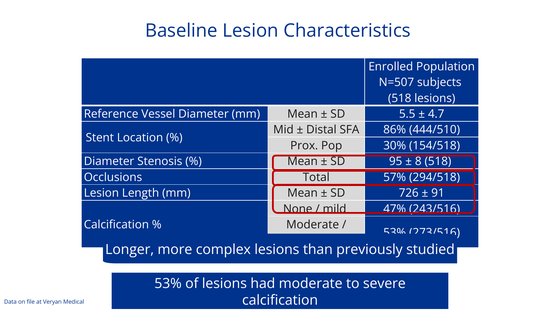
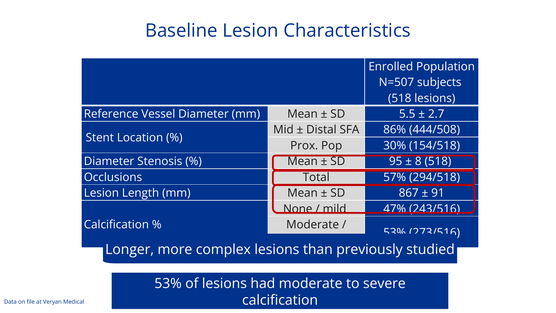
4.7: 4.7 -> 2.7 (436, 114)
444/510: 444/510 -> 444/508 (435, 130)
726: 726 -> 867 (409, 193)
